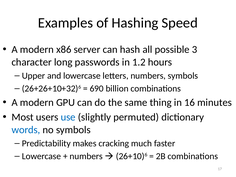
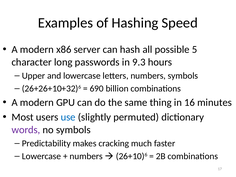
3: 3 -> 5 (195, 50)
1.2: 1.2 -> 9.3 (139, 62)
words colour: blue -> purple (26, 130)
